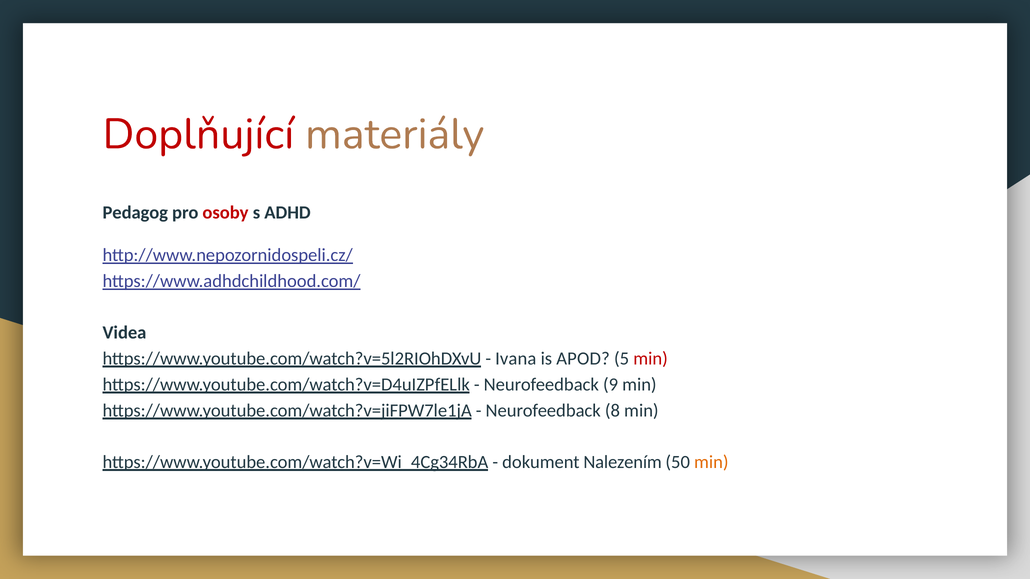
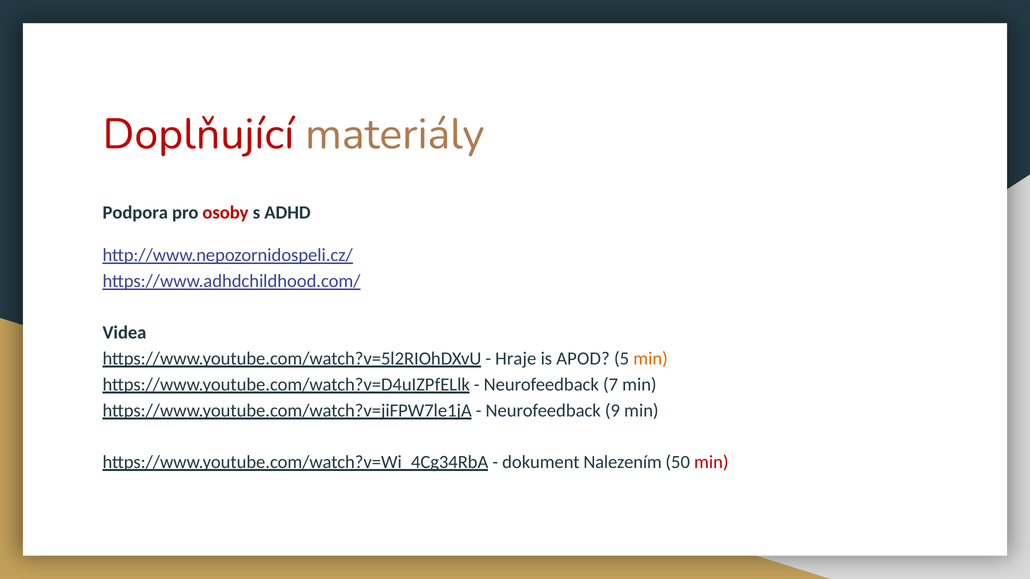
Pedagog: Pedagog -> Podpora (135, 213)
Ivana: Ivana -> Hraje (516, 359)
min colour: red -> orange (651, 359)
9: 9 -> 7 (611, 385)
8: 8 -> 9 (612, 411)
min colour: orange -> red (711, 462)
